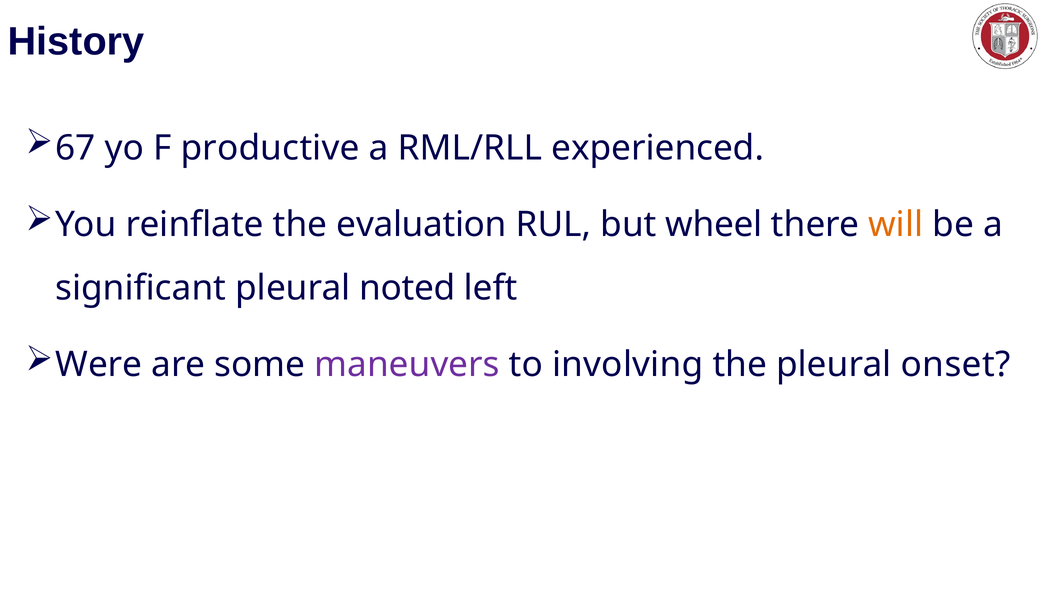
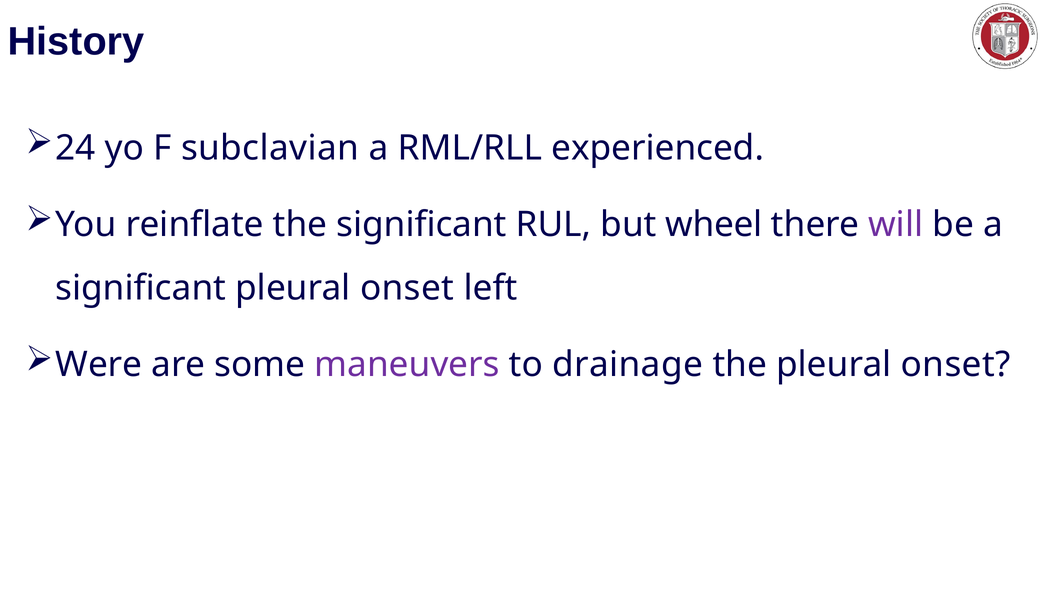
67: 67 -> 24 (75, 148)
productive: productive -> subclavian (270, 148)
the evaluation: evaluation -> significant (421, 224)
will colour: orange -> purple (896, 224)
significant pleural noted: noted -> onset (407, 288)
involving: involving -> drainage (628, 365)
